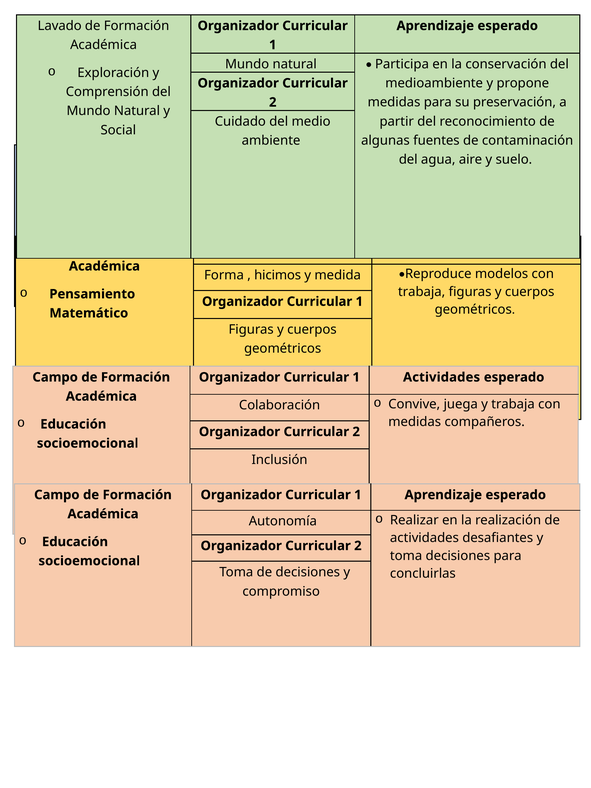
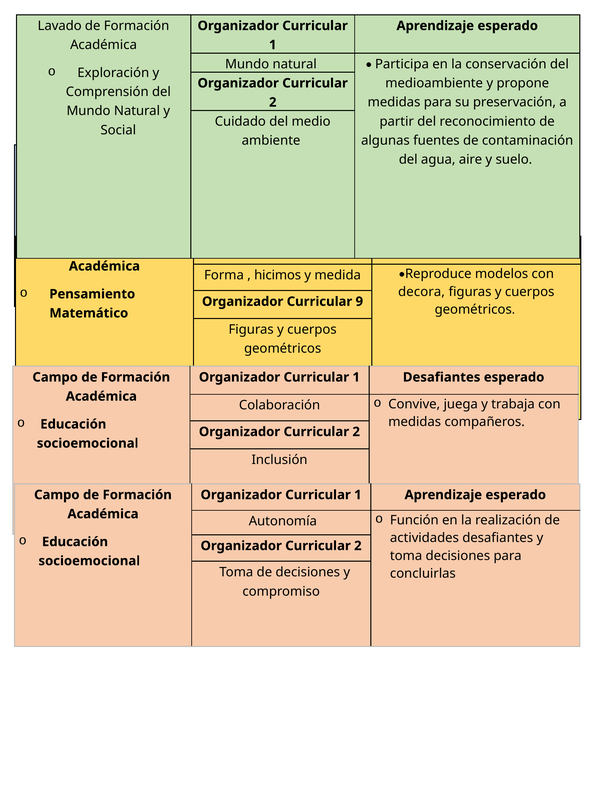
trabaja: trabaja -> decora (422, 292)
1: 1 -> 9 (359, 302)
1 Actividades: Actividades -> Desafiantes (442, 377)
Realizar: Realizar -> Función (414, 520)
